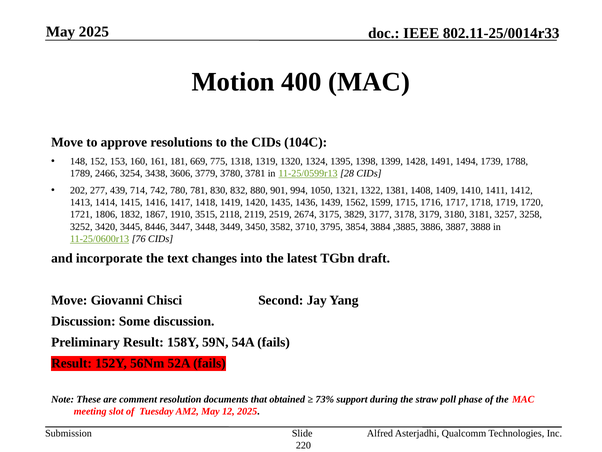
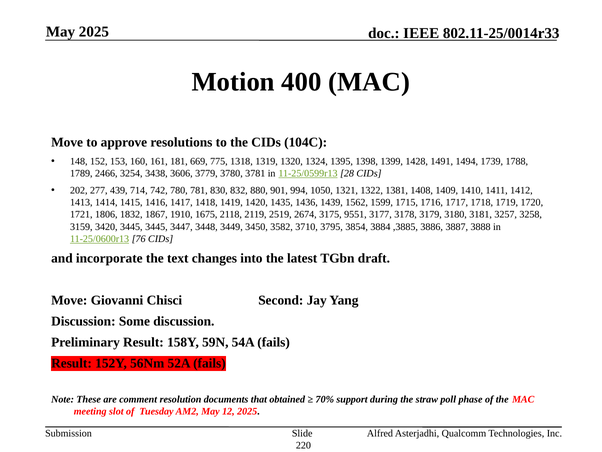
3515: 3515 -> 1675 (206, 214)
3829: 3829 -> 9551 (355, 214)
3252: 3252 -> 3159 (81, 226)
3445 8446: 8446 -> 3445 (156, 226)
73%: 73% -> 70% (325, 399)
